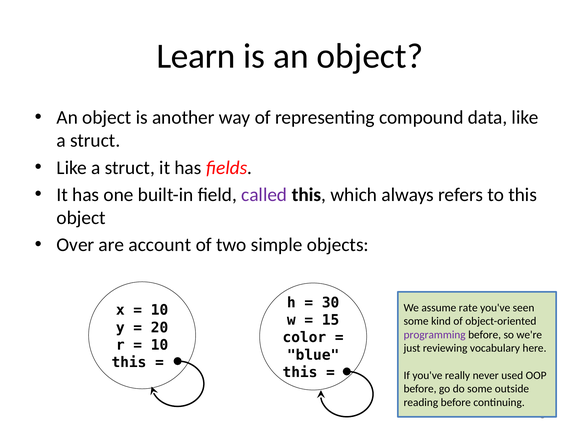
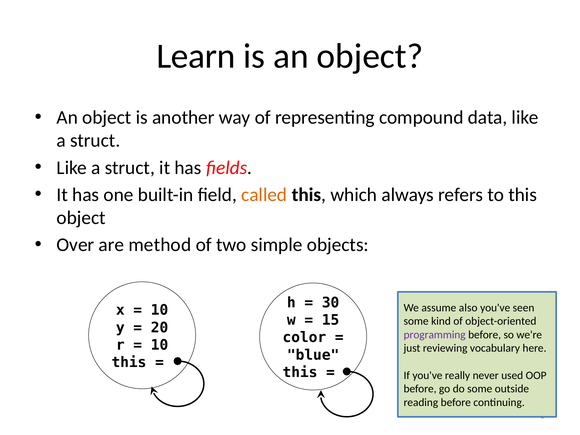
called colour: purple -> orange (264, 195)
account: account -> method (160, 245)
rate: rate -> also (468, 308)
